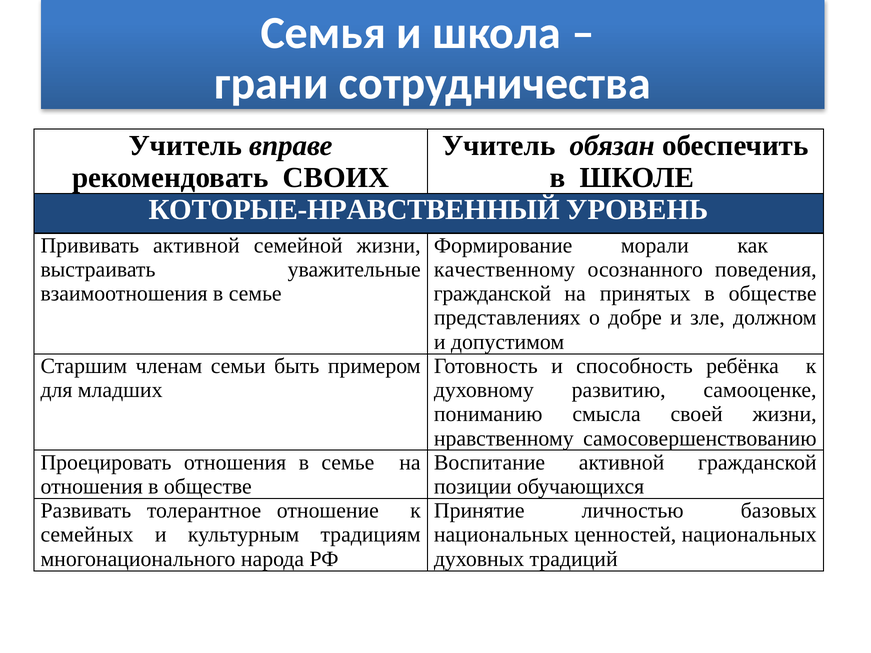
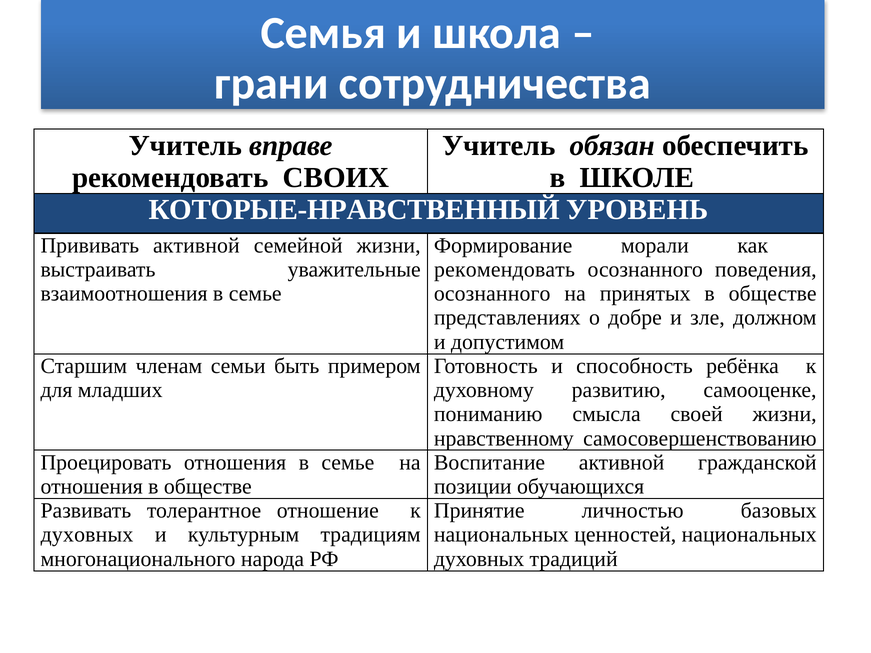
качественному: качественному -> рекомендовать (505, 270)
гражданской: гражданской -> осознанного (492, 294)
семейных: семейных -> духовных (87, 535)
